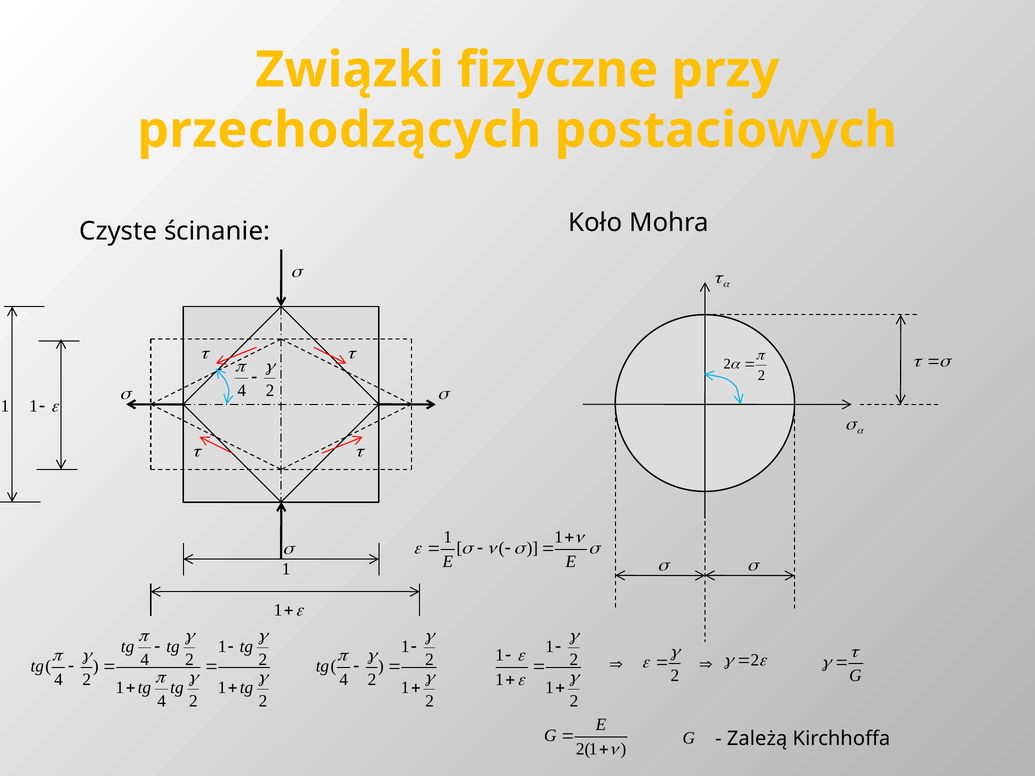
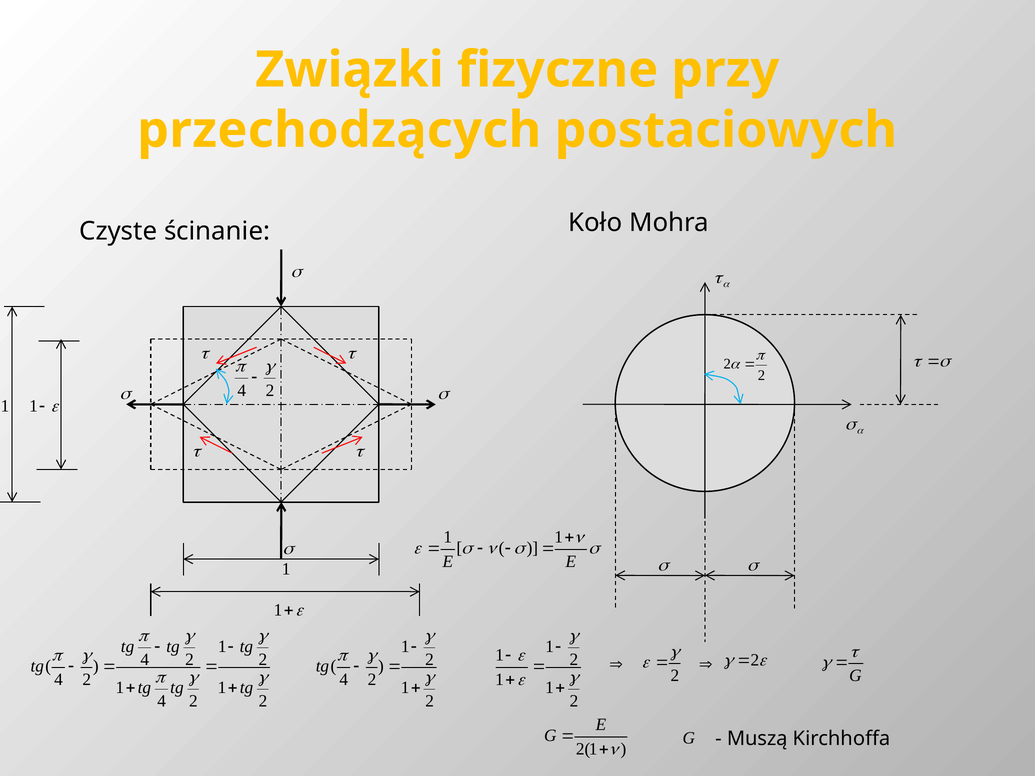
Zależą: Zależą -> Muszą (757, 739)
